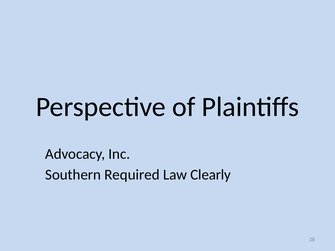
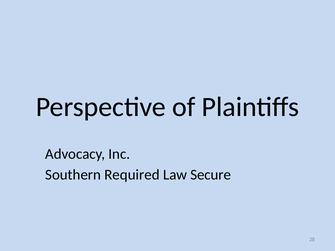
Clearly: Clearly -> Secure (211, 175)
